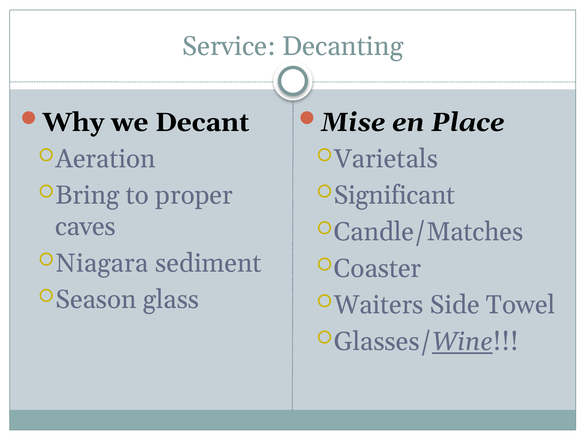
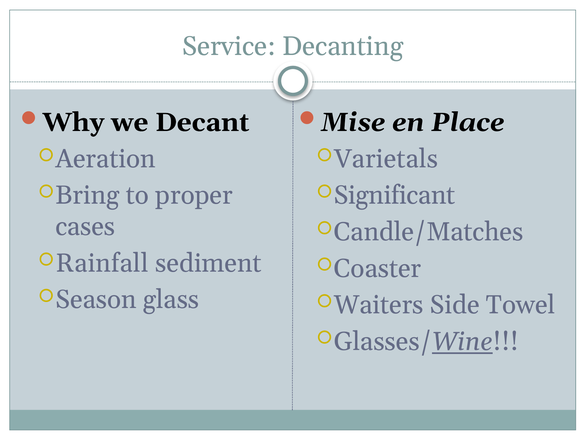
caves: caves -> cases (85, 226)
Niagara: Niagara -> Rainfall (102, 263)
